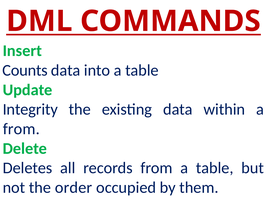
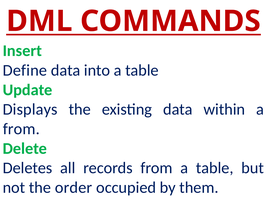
Counts: Counts -> Define (25, 70)
Integrity: Integrity -> Displays (30, 110)
